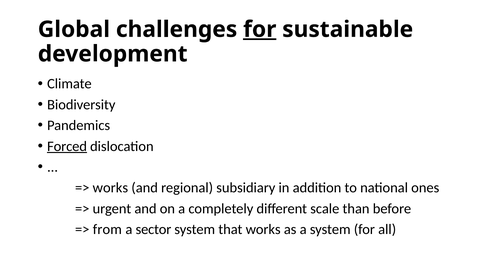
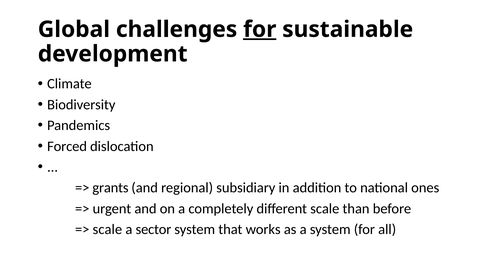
Forced underline: present -> none (67, 146)
works: works -> grants (110, 188)
from: from -> scale (107, 229)
